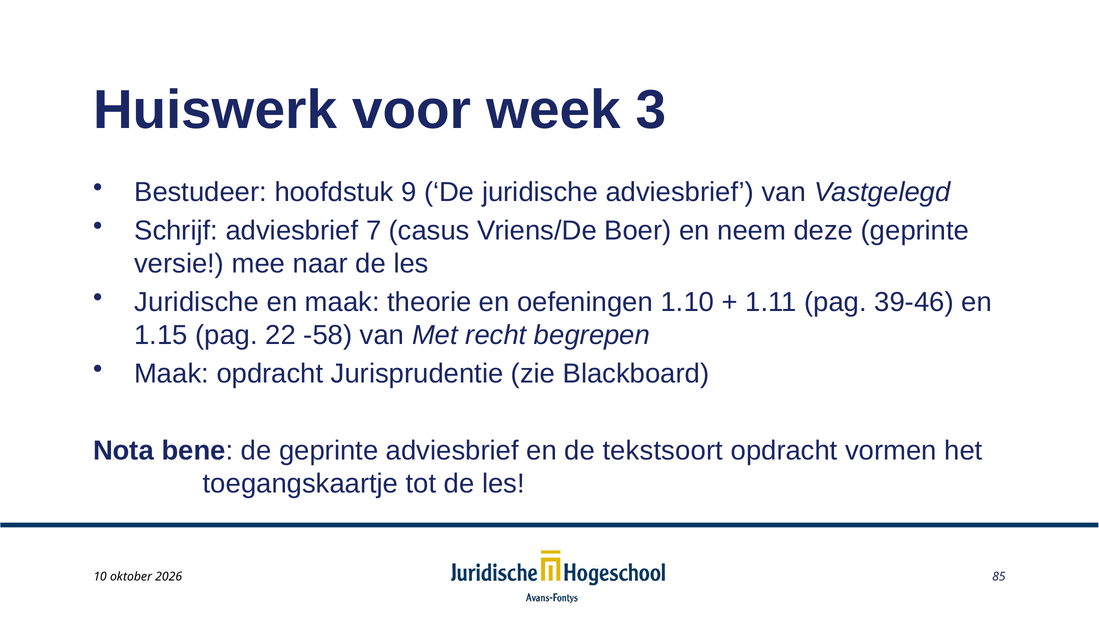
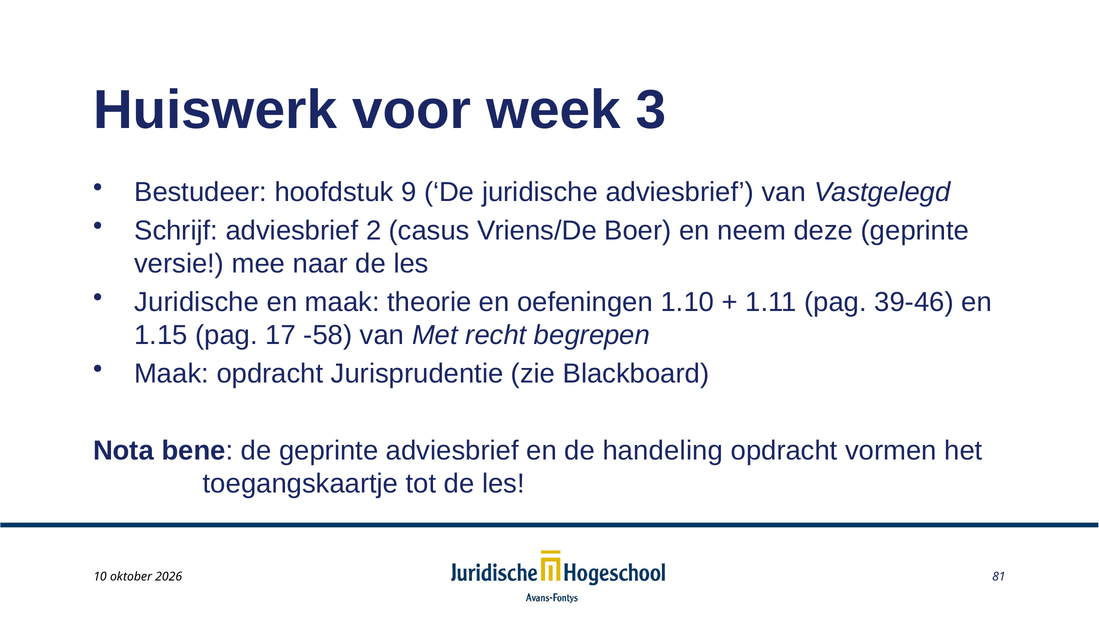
7: 7 -> 2 (374, 231)
22: 22 -> 17 (281, 335)
tekstsoort: tekstsoort -> handeling (663, 451)
85: 85 -> 81 (999, 577)
